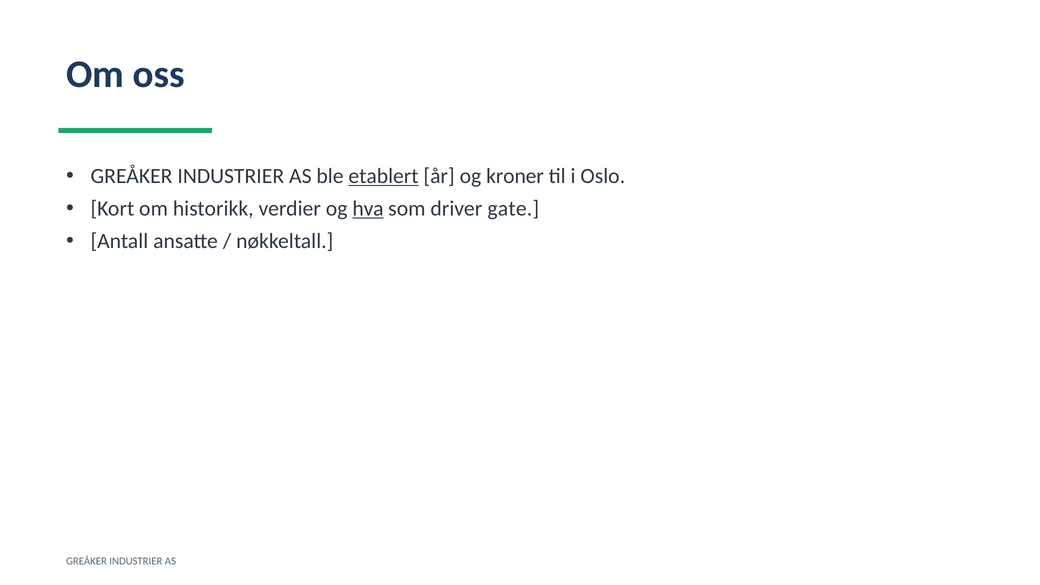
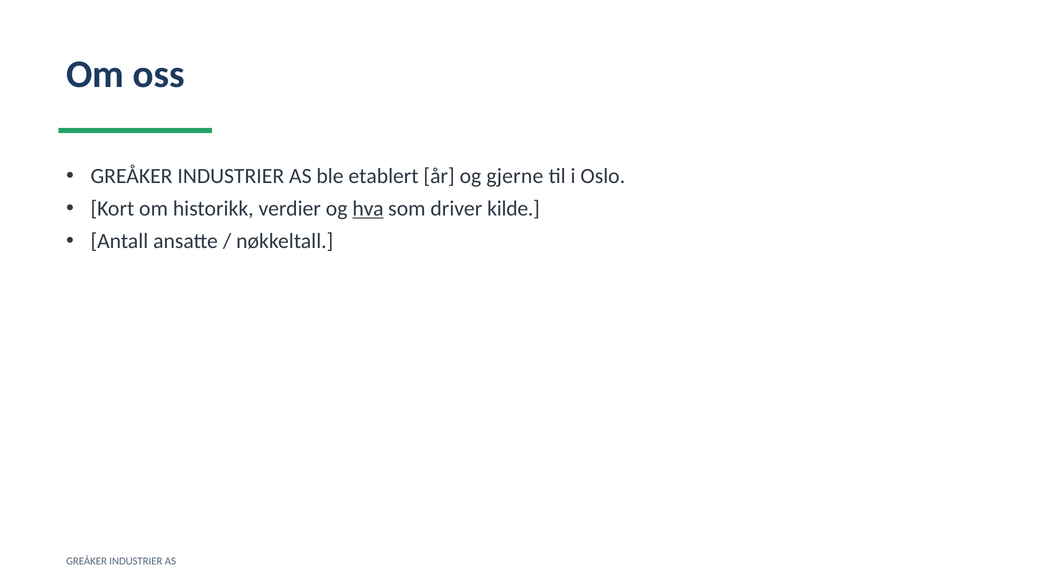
etablert underline: present -> none (384, 176)
kroner: kroner -> gjerne (515, 176)
gate: gate -> kilde (514, 209)
